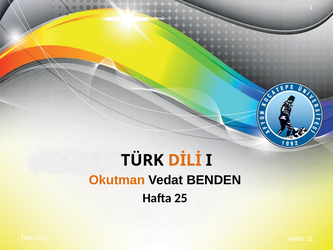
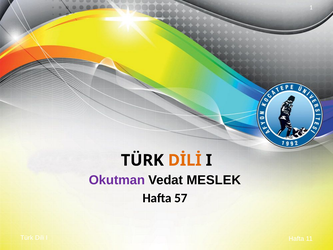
Okutman colour: orange -> purple (117, 180)
BENDEN: BENDEN -> MESLEK (214, 180)
25: 25 -> 57 (181, 198)
